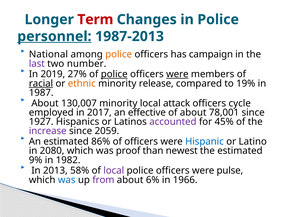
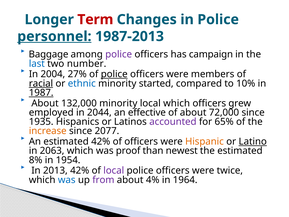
National: National -> Baggage (49, 54)
police colour: orange -> purple (119, 54)
last colour: purple -> blue (37, 64)
2019: 2019 -> 2004 (53, 74)
were underline: present -> none (177, 74)
ethnic colour: orange -> blue (82, 83)
release: release -> started (156, 83)
19%: 19% -> 10% (246, 83)
1987 underline: none -> present (41, 93)
130,007: 130,007 -> 132,000 (79, 103)
local attack: attack -> which (177, 103)
cycle: cycle -> grew (240, 103)
2017: 2017 -> 2044 (99, 112)
78,001: 78,001 -> 72,000 (224, 112)
1927: 1927 -> 1935 (41, 122)
45%: 45% -> 65% (224, 122)
increase colour: purple -> orange (48, 131)
2059: 2059 -> 2077 (107, 131)
estimated 86%: 86% -> 42% (101, 141)
Hispanic colour: blue -> orange (204, 141)
Latino underline: none -> present (253, 141)
2080: 2080 -> 2063 (52, 151)
9%: 9% -> 8% (36, 160)
1982: 1982 -> 1954 (68, 160)
2013 58%: 58% -> 42% (80, 170)
pulse: pulse -> twice (230, 170)
6%: 6% -> 4% (153, 180)
1966: 1966 -> 1964 (185, 180)
